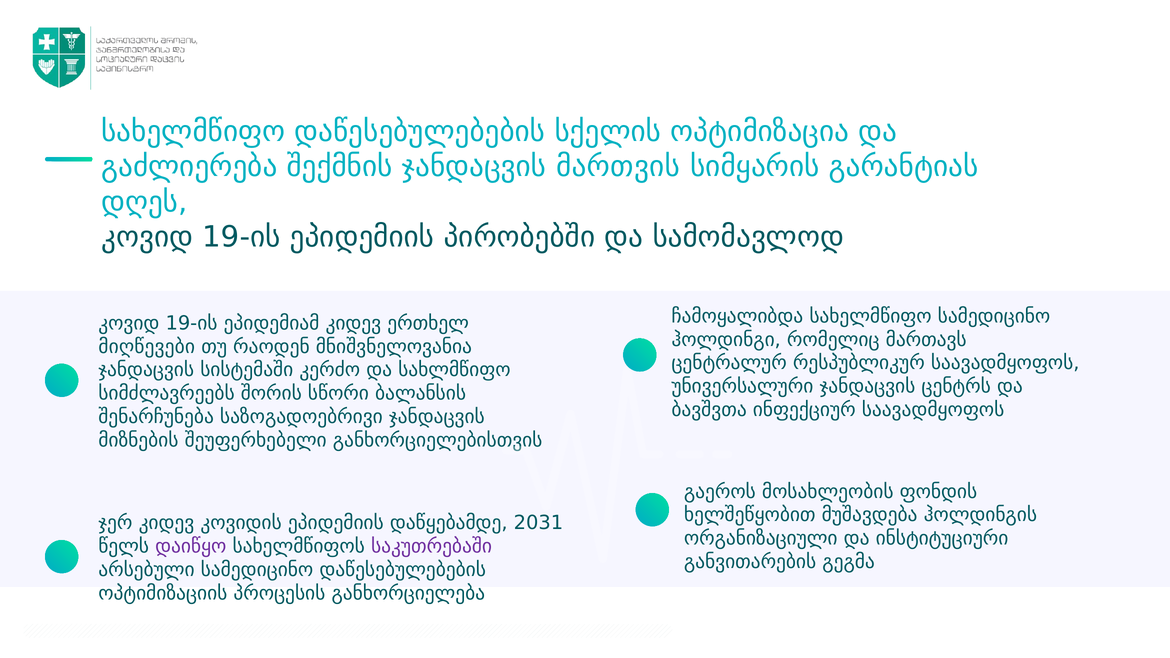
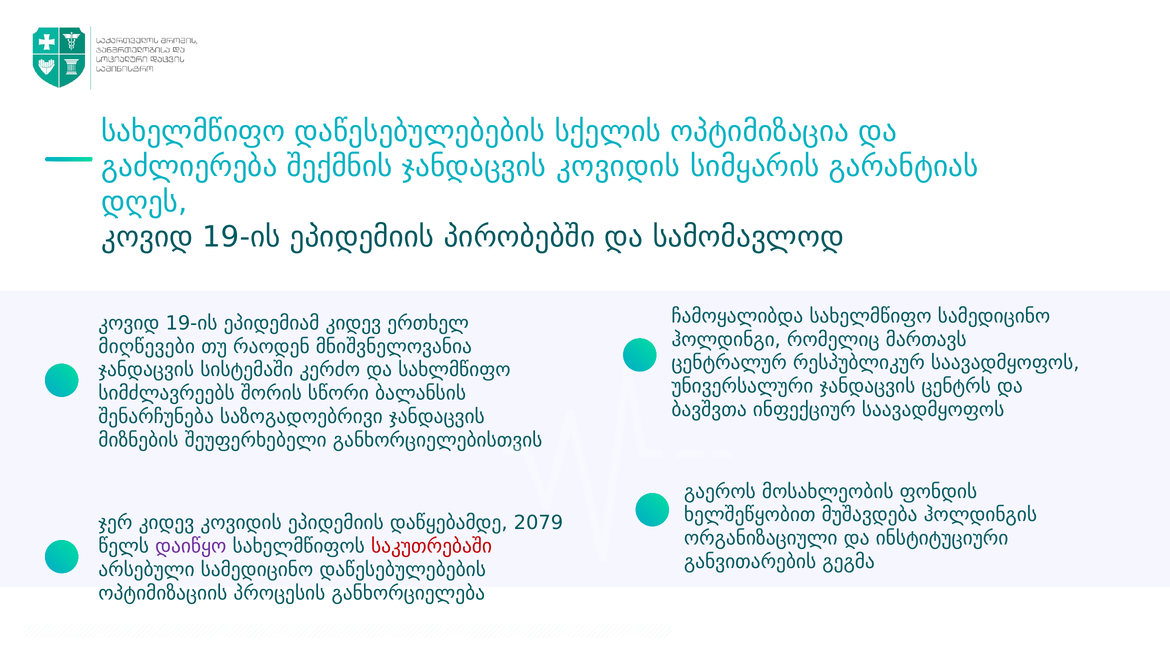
ჯანდაცვის მართვის: მართვის -> კოვიდის (618, 167)
2031: 2031 -> 2079 (538, 523)
საკუთრებაში colour: purple -> red (432, 546)
